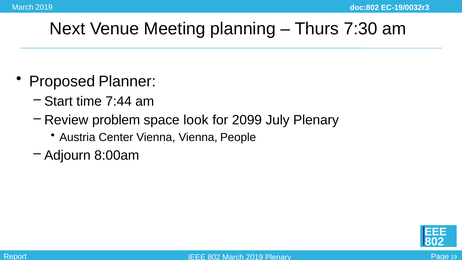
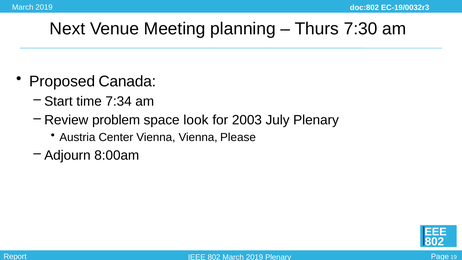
Planner: Planner -> Canada (127, 81)
7:44: 7:44 -> 7:34 (119, 101)
2099: 2099 -> 2003 (247, 120)
People: People -> Please (238, 137)
